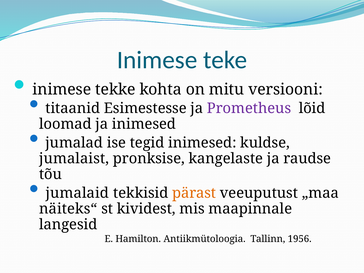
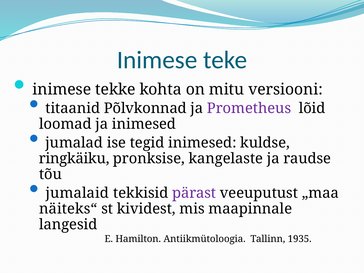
Esimestesse: Esimestesse -> Põlvkonnad (145, 108)
jumalaist: jumalaist -> ringkäiku (74, 159)
pärast colour: orange -> purple (194, 193)
1956: 1956 -> 1935 (300, 239)
